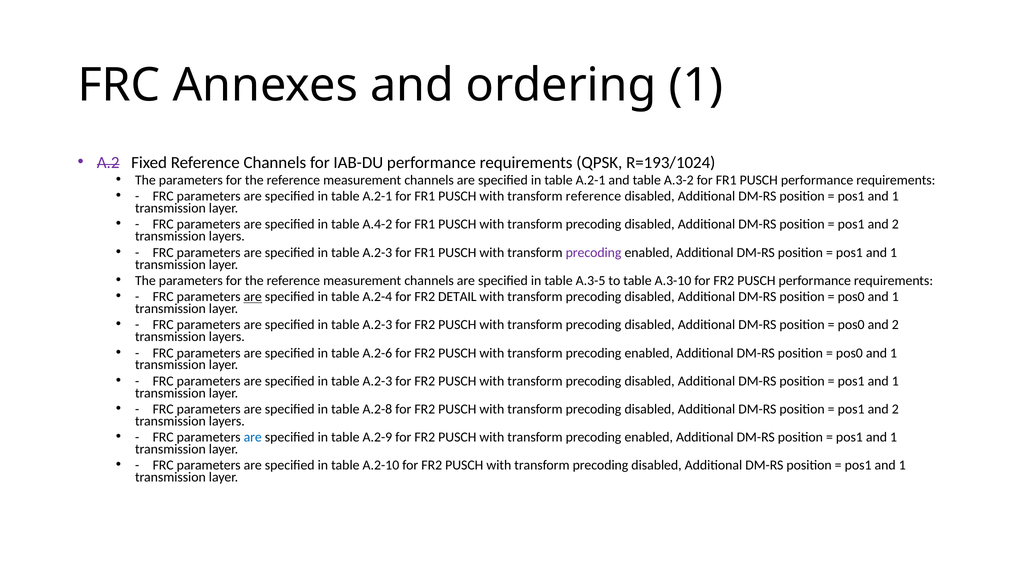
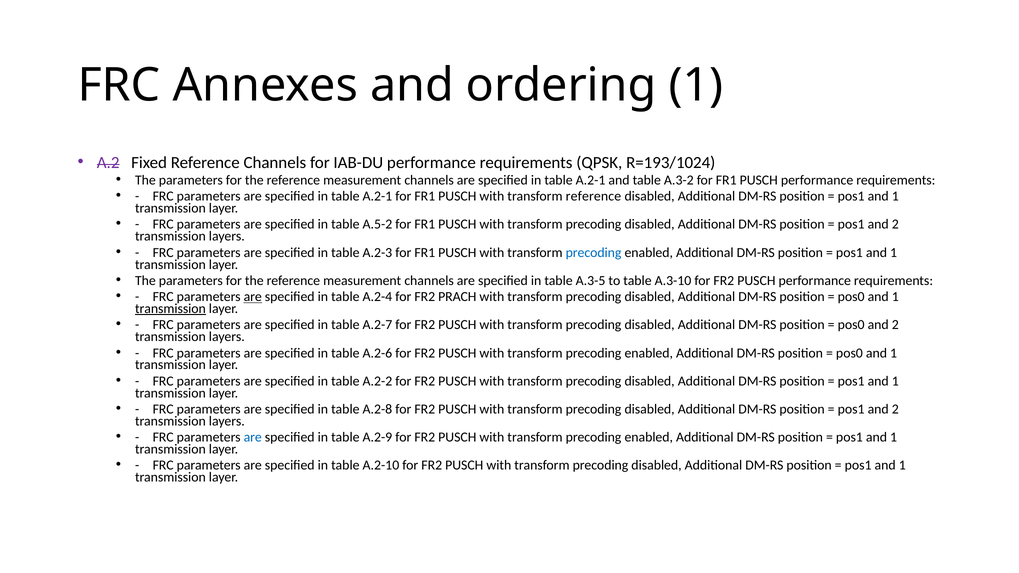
A.4-2: A.4-2 -> A.5-2 (377, 225)
precoding colour: purple -> blue (594, 253)
DETAIL: DETAIL -> PRACH (457, 297)
transmission underline: none -> present (170, 309)
A.2-3: A.2-3 -> A.2-7 (377, 325)
A.2-3: A.2-3 -> A.2-2 (377, 381)
